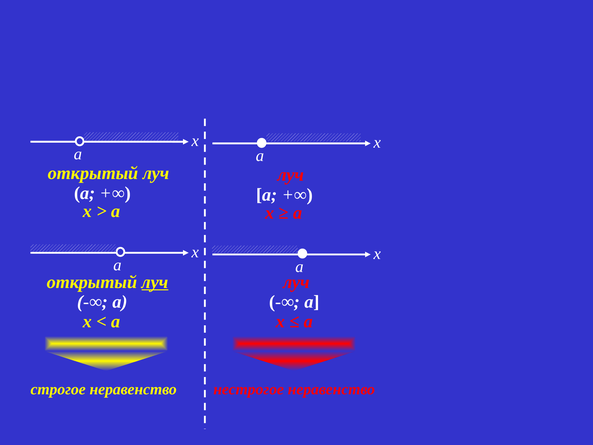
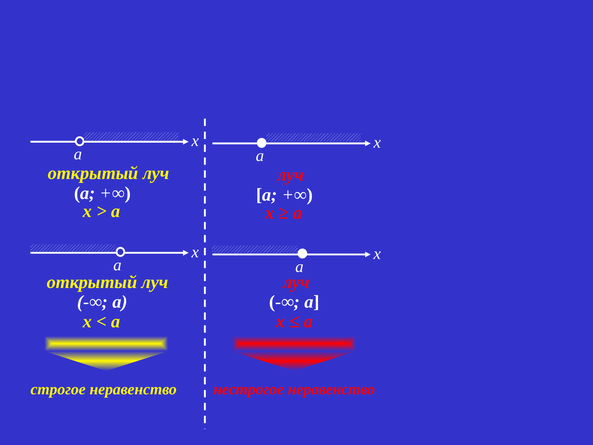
луч underline: present -> none (155, 282)
